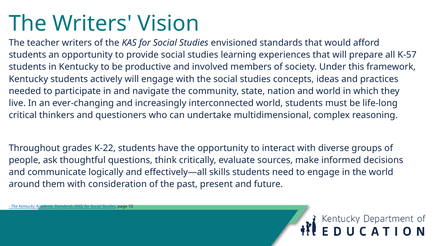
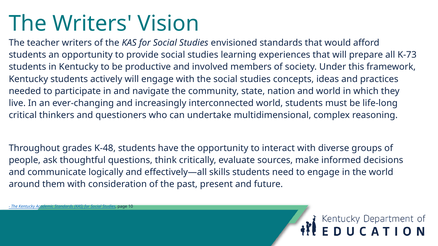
K-57: K-57 -> K-73 (407, 55)
K-22: K-22 -> K-48 (105, 148)
